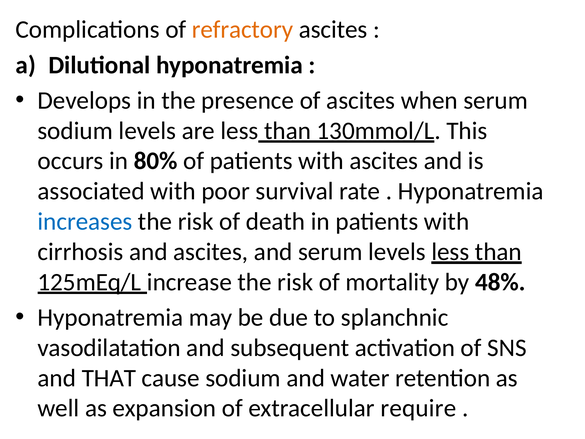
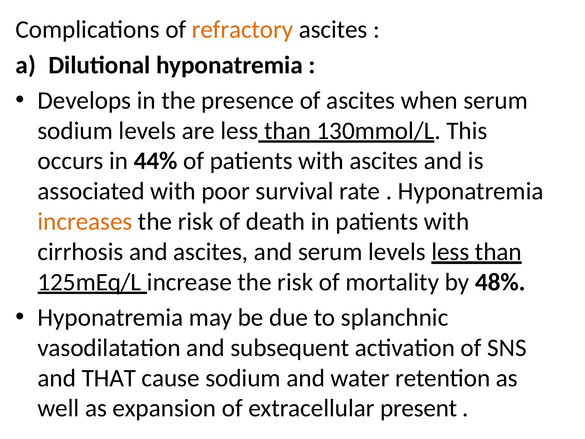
80%: 80% -> 44% (156, 161)
increases colour: blue -> orange (85, 221)
require: require -> present (419, 408)
